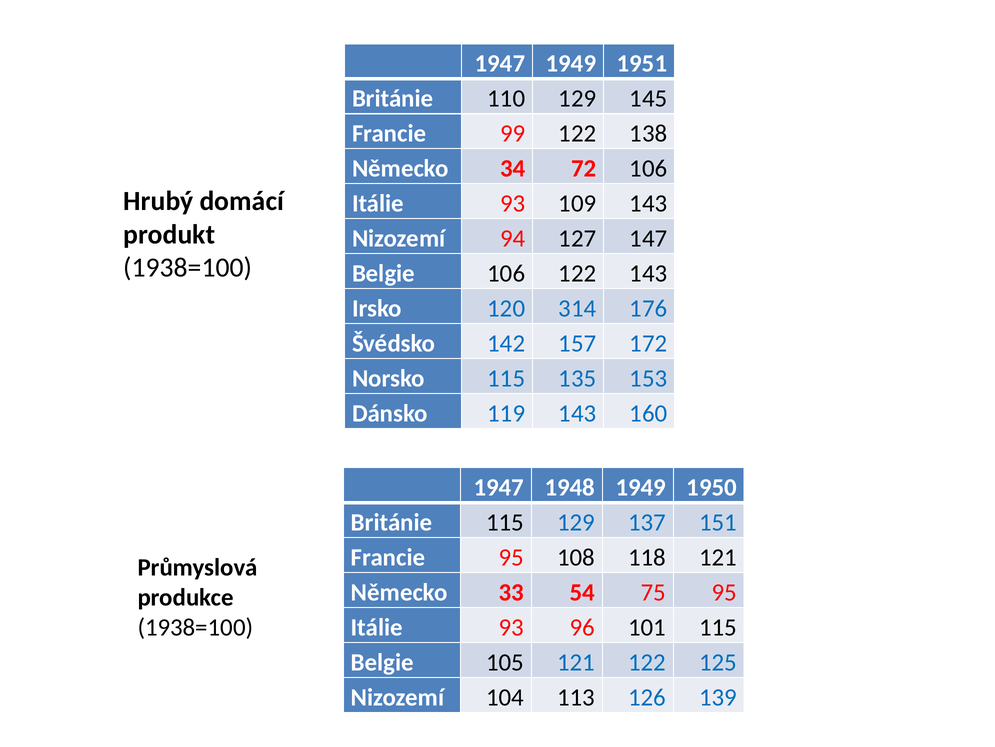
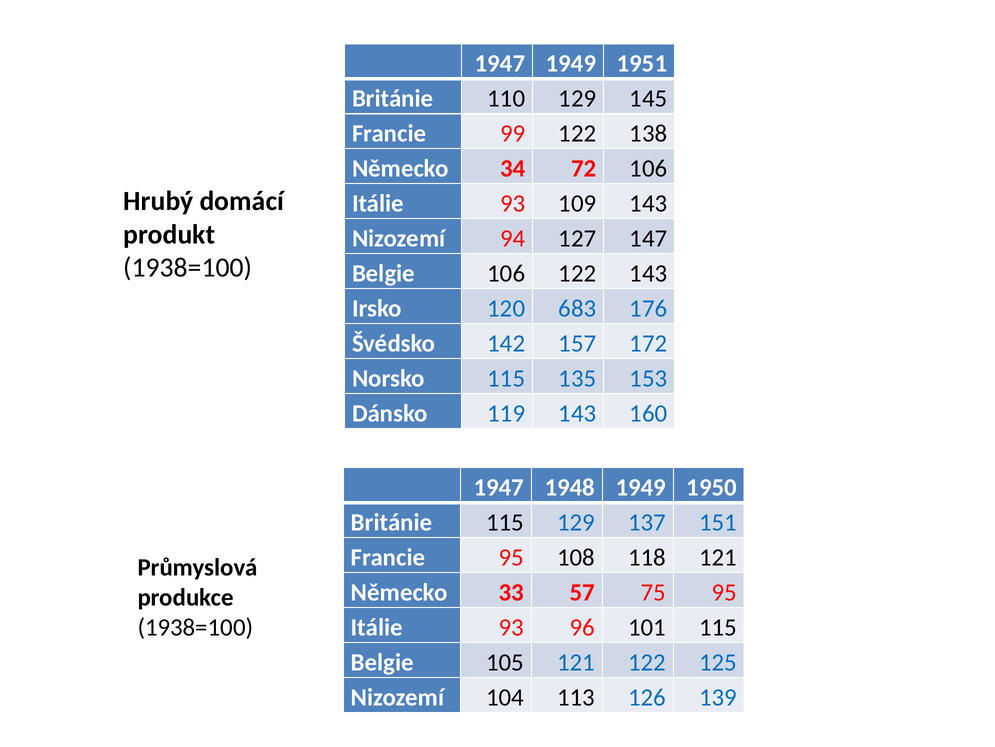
314: 314 -> 683 (577, 308)
54: 54 -> 57 (582, 592)
